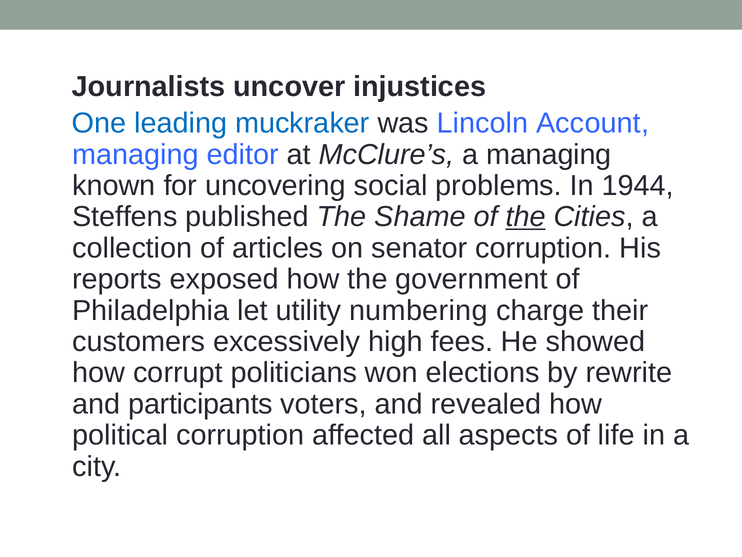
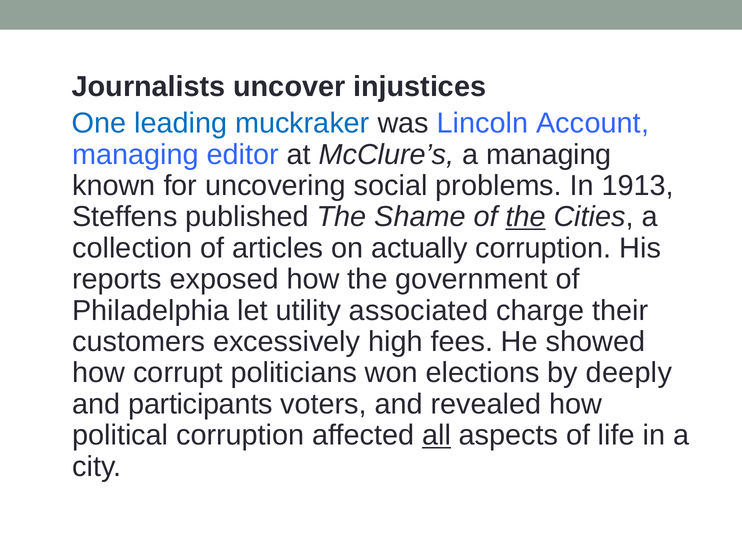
1944: 1944 -> 1913 (638, 186)
senator: senator -> actually (419, 248)
numbering: numbering -> associated (419, 310)
rewrite: rewrite -> deeply (629, 373)
all underline: none -> present (437, 435)
